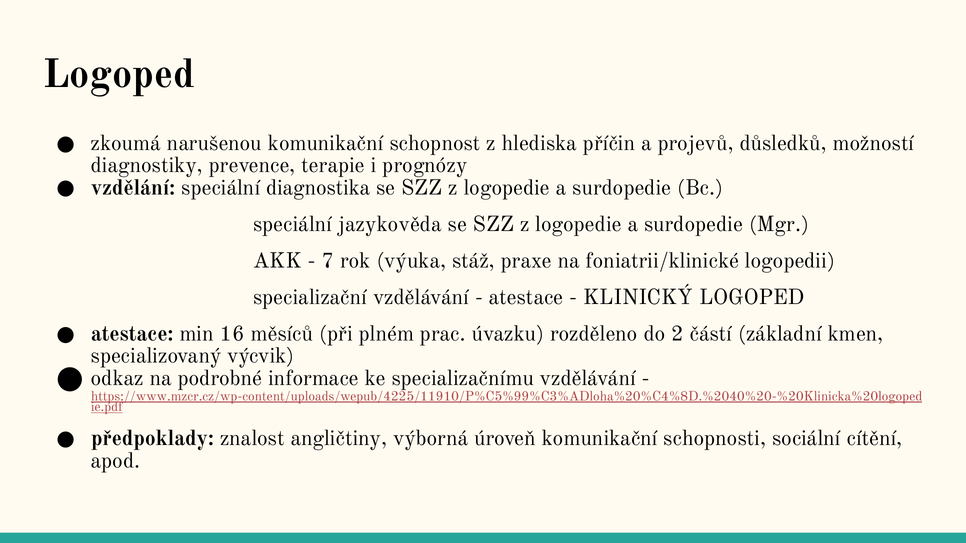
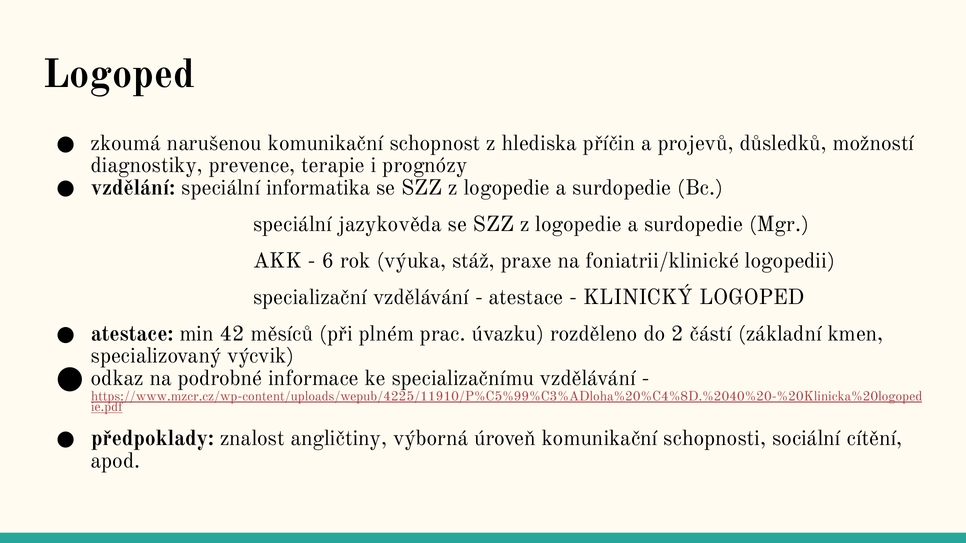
diagnostika: diagnostika -> informatika (318, 188)
7: 7 -> 6 (328, 261)
16: 16 -> 42 (232, 334)
